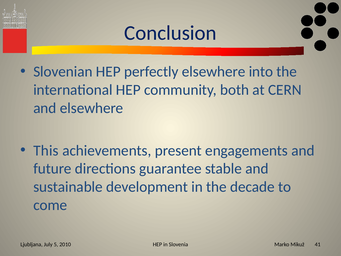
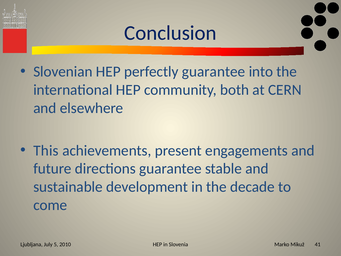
perfectly elsewhere: elsewhere -> guarantee (214, 72)
